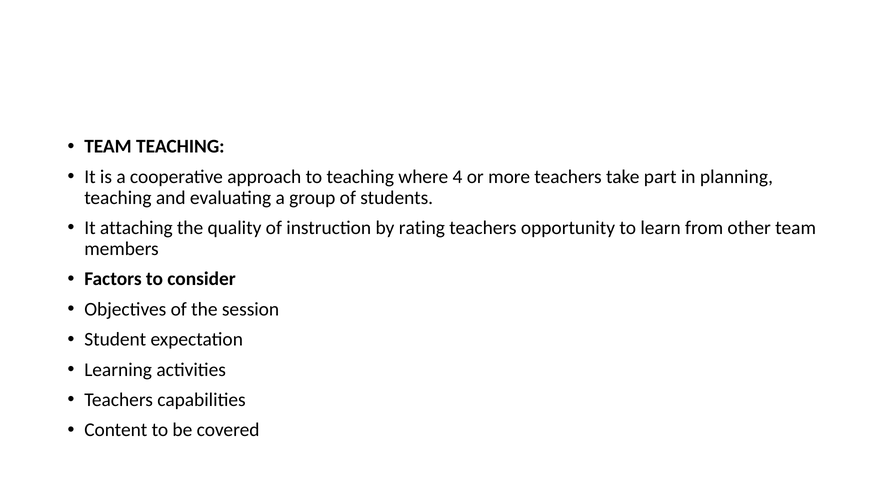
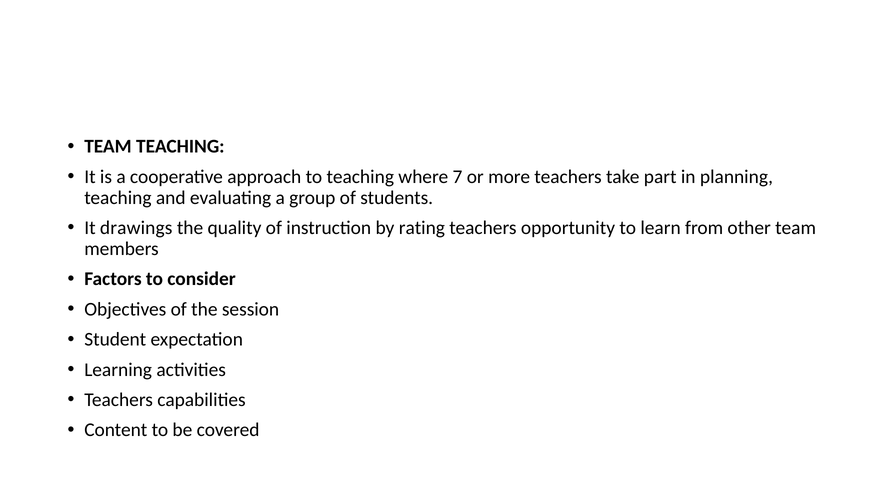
4: 4 -> 7 (458, 177)
attaching: attaching -> drawings (136, 228)
